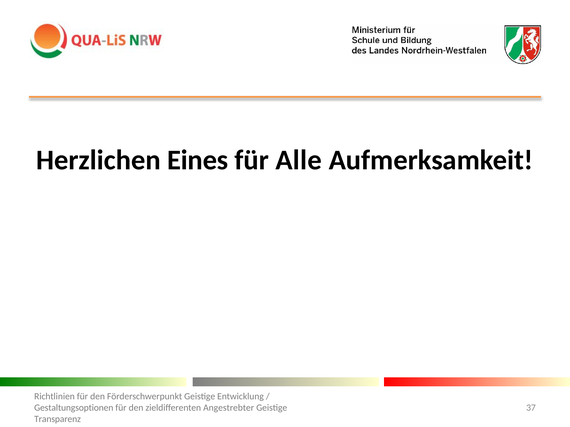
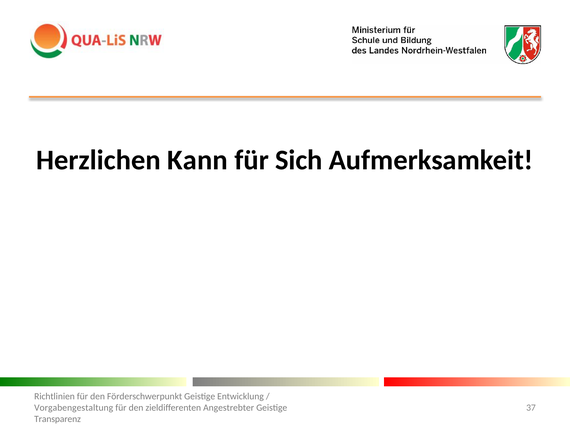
Eines: Eines -> Kann (197, 160)
Alle: Alle -> Sich (299, 160)
Gestaltungsoptionen: Gestaltungsoptionen -> Vorgabengestaltung (74, 408)
